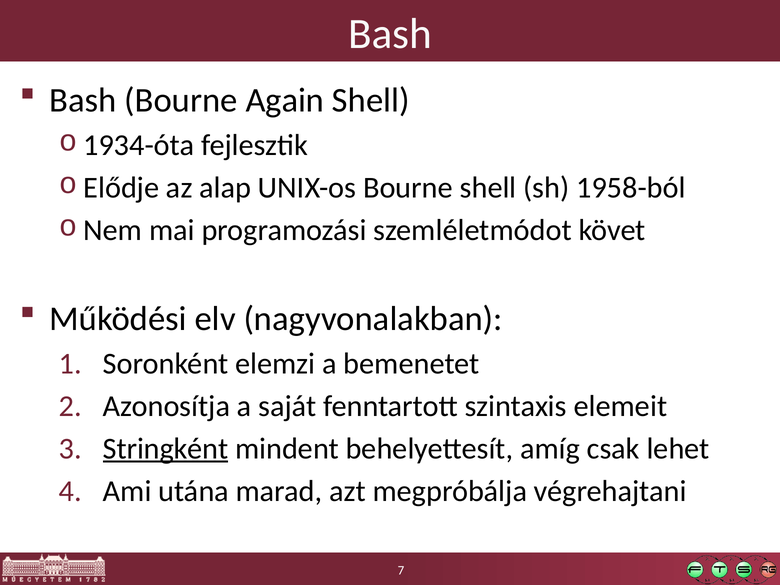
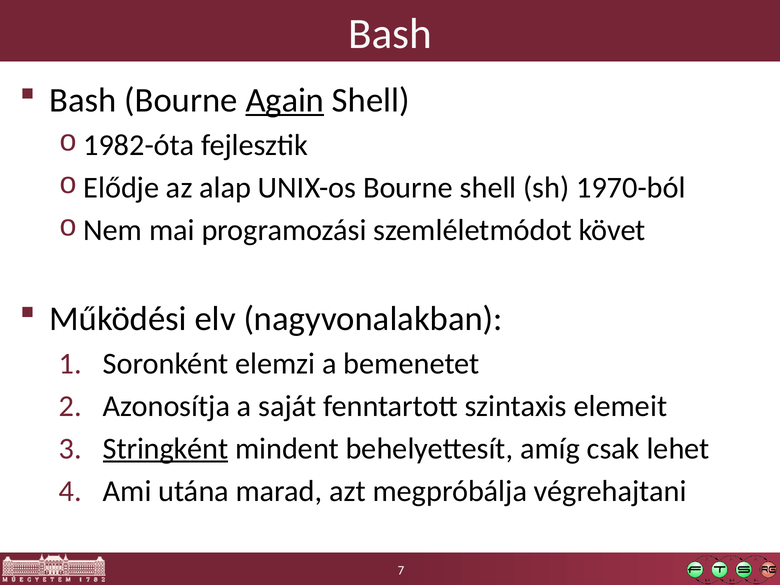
Again underline: none -> present (285, 100)
1934-óta: 1934-óta -> 1982-óta (139, 145)
1958-ból: 1958-ból -> 1970-ból (631, 188)
